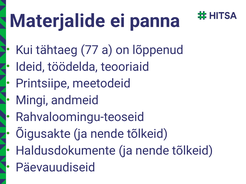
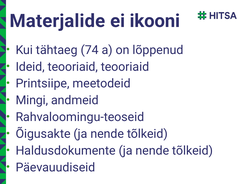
panna: panna -> ikooni (155, 21)
77: 77 -> 74 (90, 50)
Ideid töödelda: töödelda -> teooriaid (73, 67)
